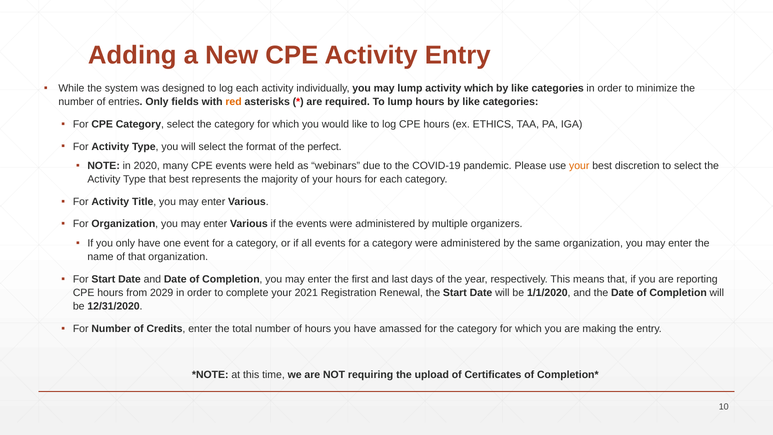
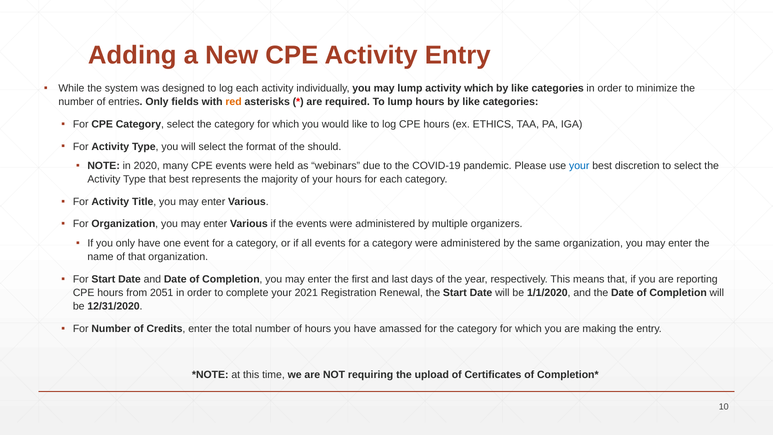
perfect: perfect -> should (324, 146)
your colour: orange -> blue (579, 166)
2029: 2029 -> 2051 (162, 293)
